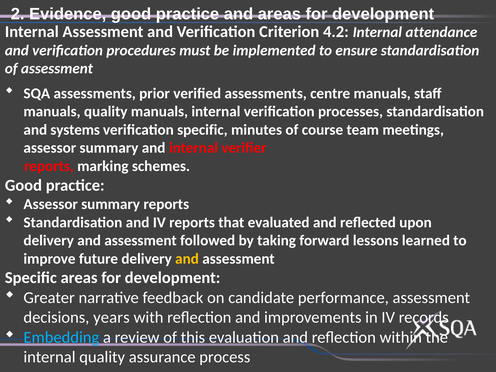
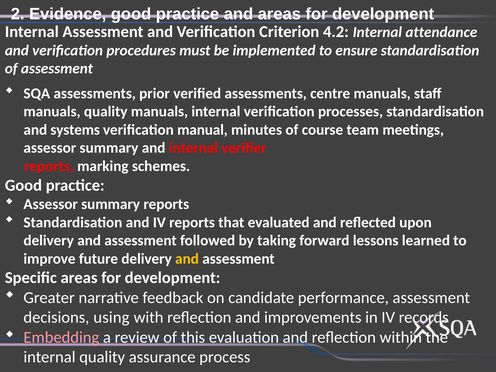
verification specific: specific -> manual (202, 130)
years: years -> using (111, 317)
Embedding colour: light blue -> pink (61, 337)
